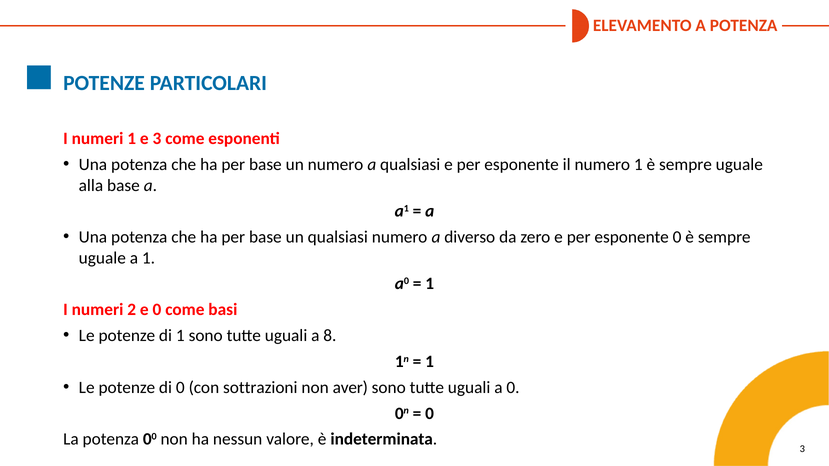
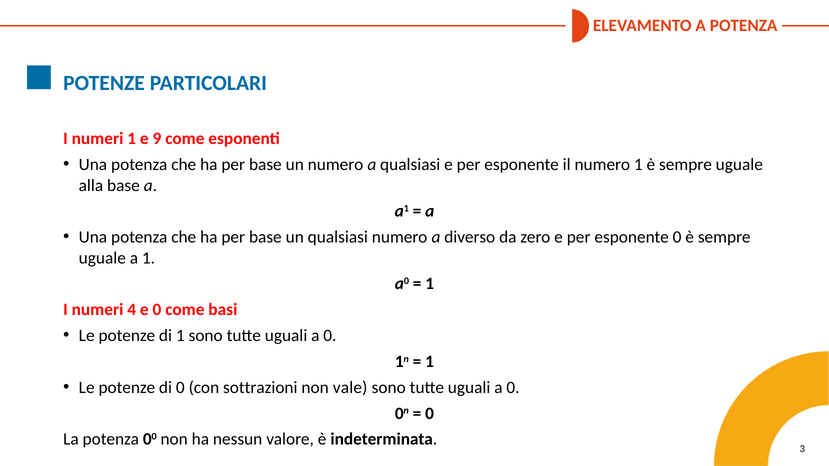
e 3: 3 -> 9 (157, 139)
2: 2 -> 4 (132, 310)
8: 8 -> 0 (330, 336)
aver: aver -> vale (350, 388)
